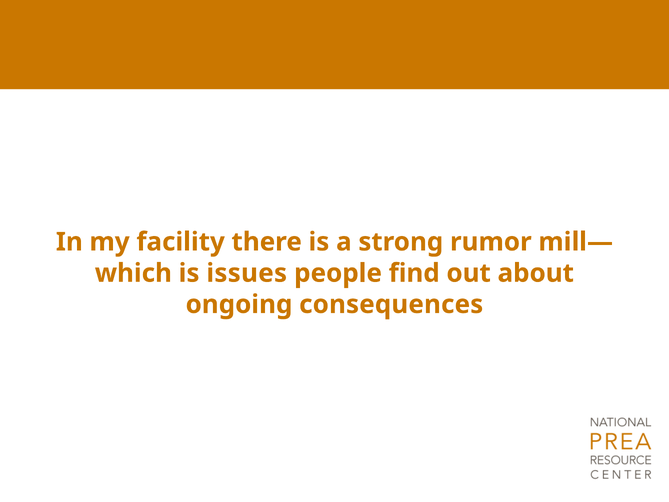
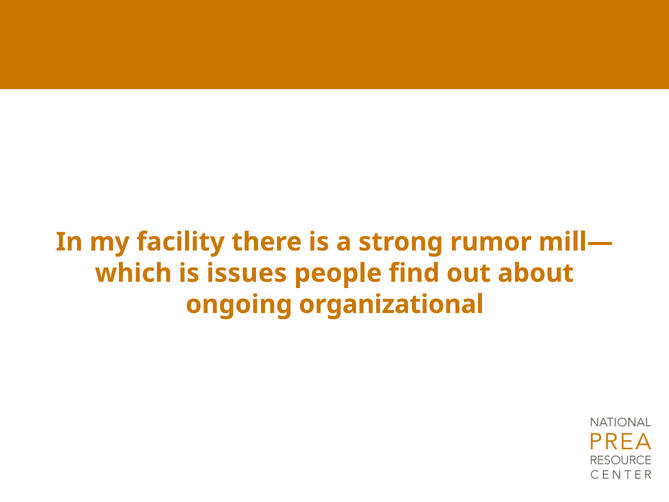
consequences: consequences -> organizational (391, 304)
